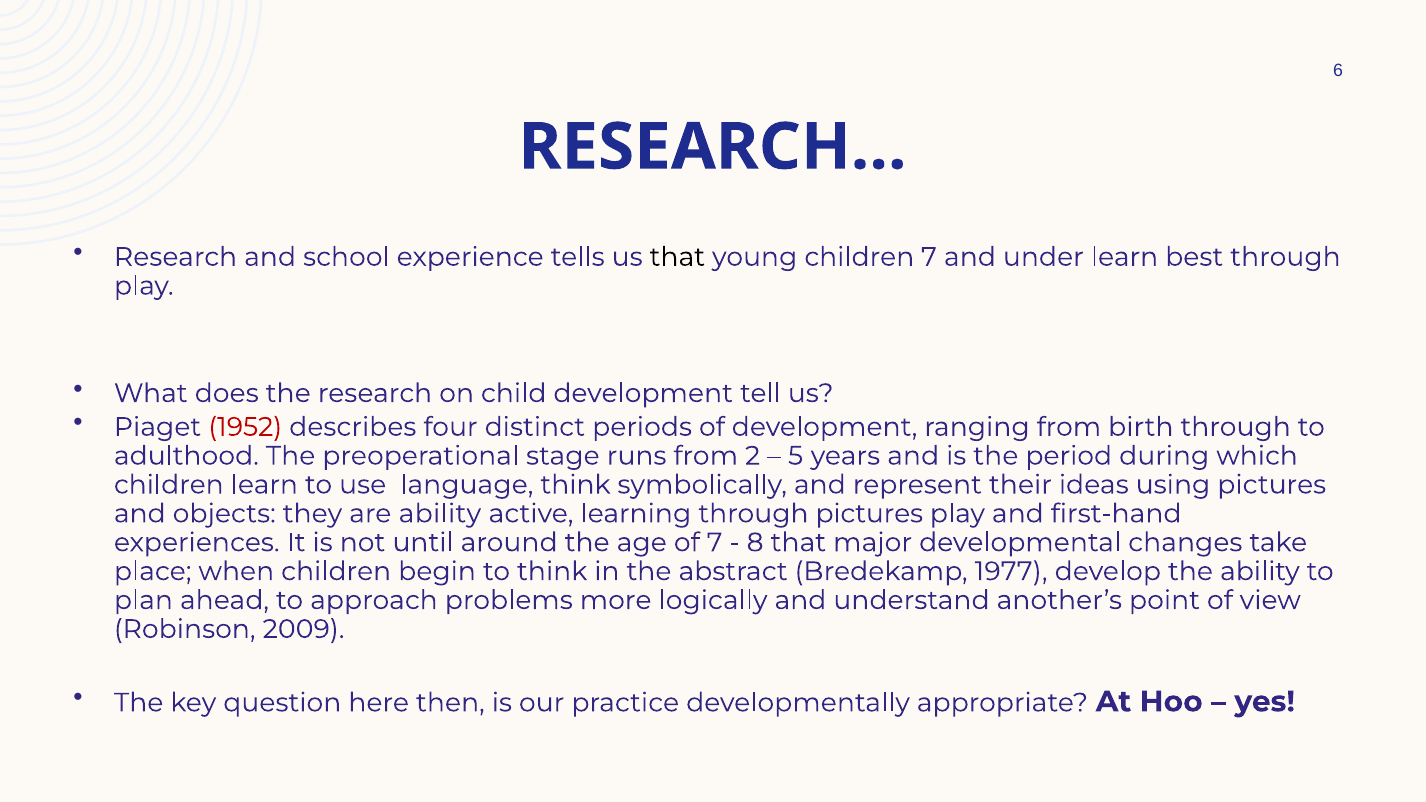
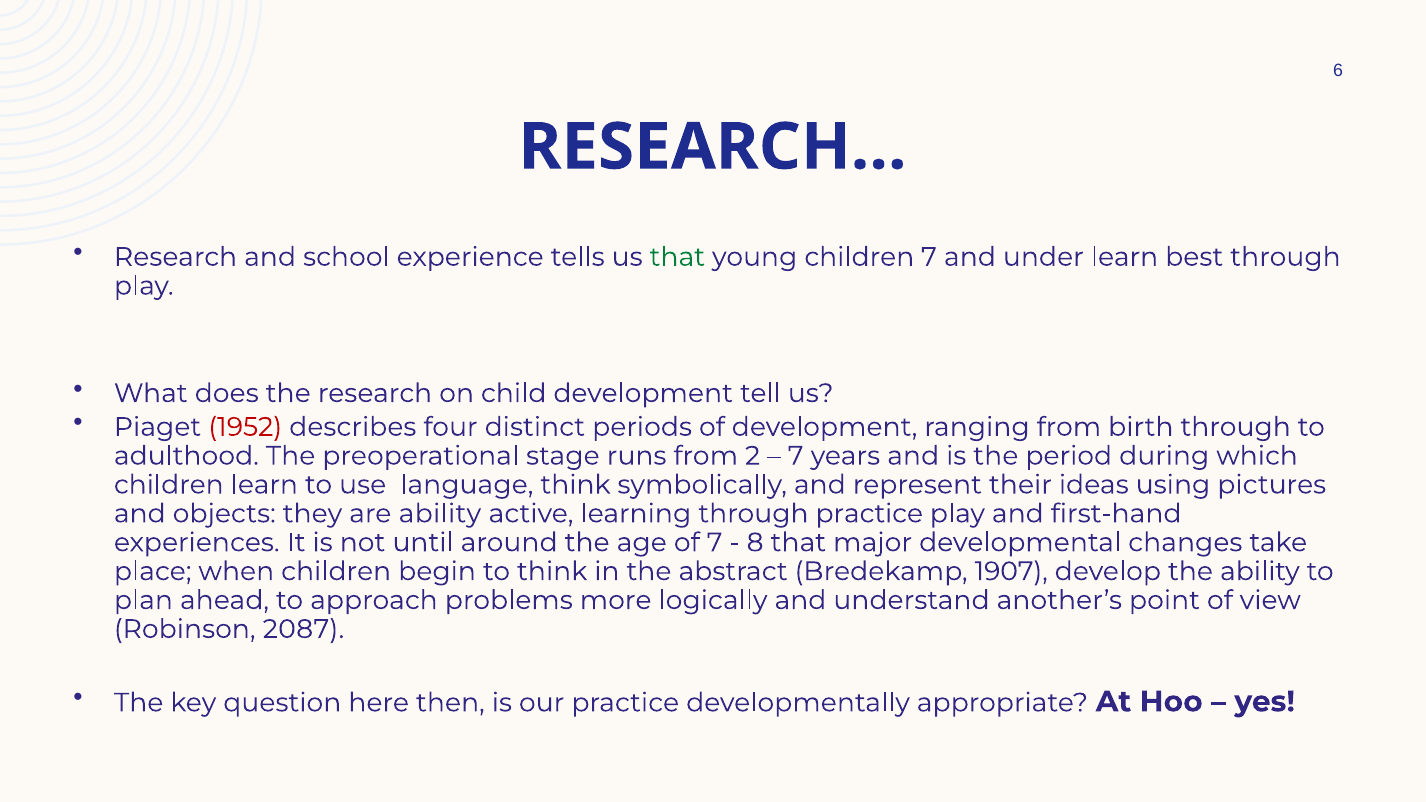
that colour: black -> green (677, 257)
5: 5 -> 7 (796, 456)
through pictures: pictures -> practice (869, 514)
1977: 1977 -> 1907 (1011, 571)
2009: 2009 -> 2087 (303, 629)
